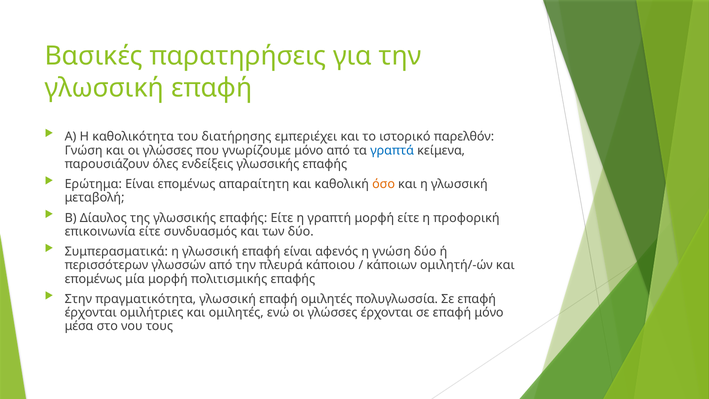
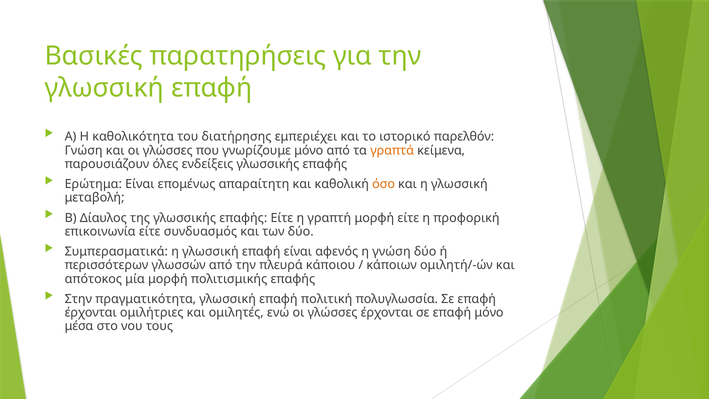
γραπτά colour: blue -> orange (392, 150)
επομένως: επομένως -> απότοκος (93, 279)
επαφή ομιλητές: ομιλητές -> πολιτική (327, 299)
